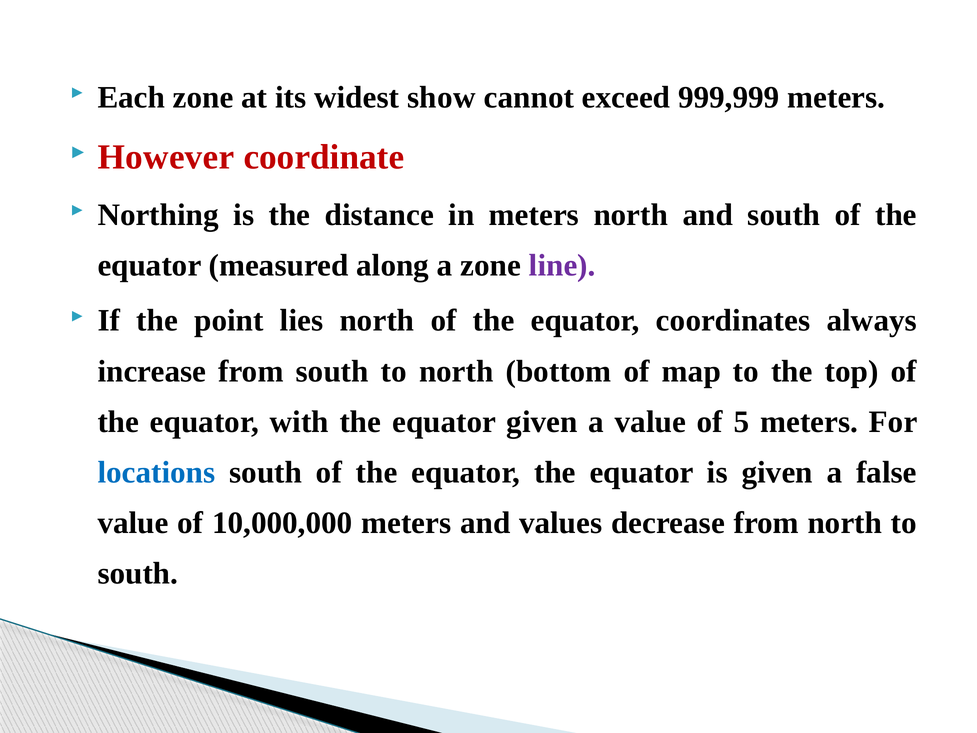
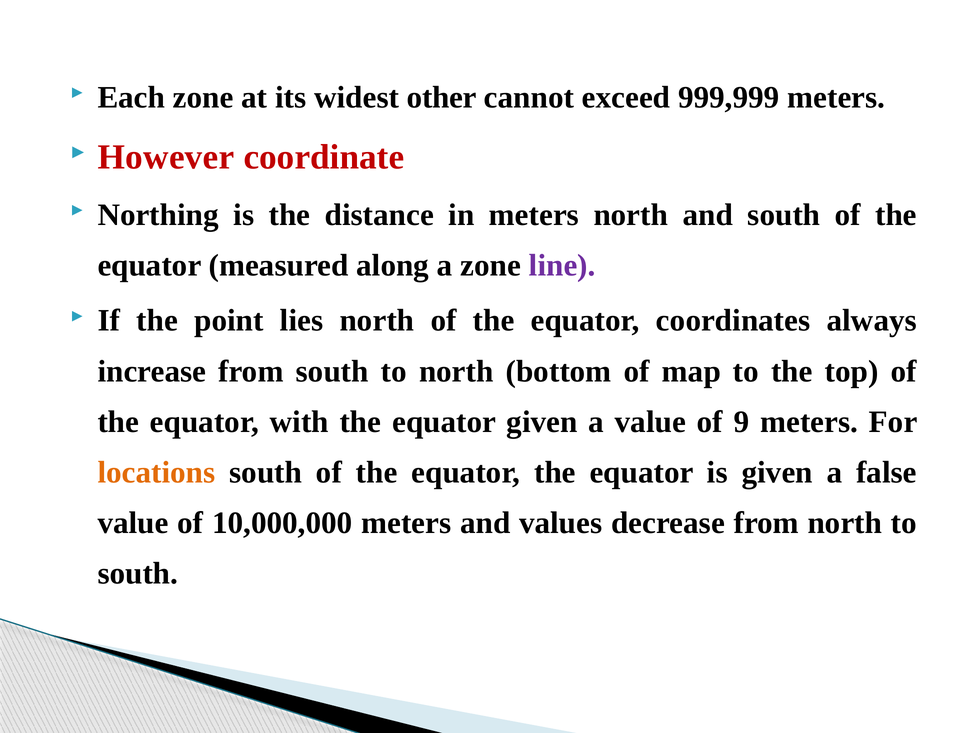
show: show -> other (442, 97)
5: 5 -> 9 (742, 422)
locations colour: blue -> orange (156, 472)
